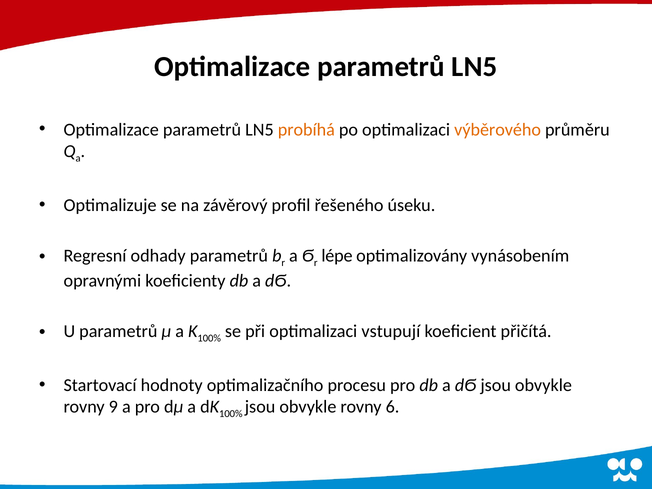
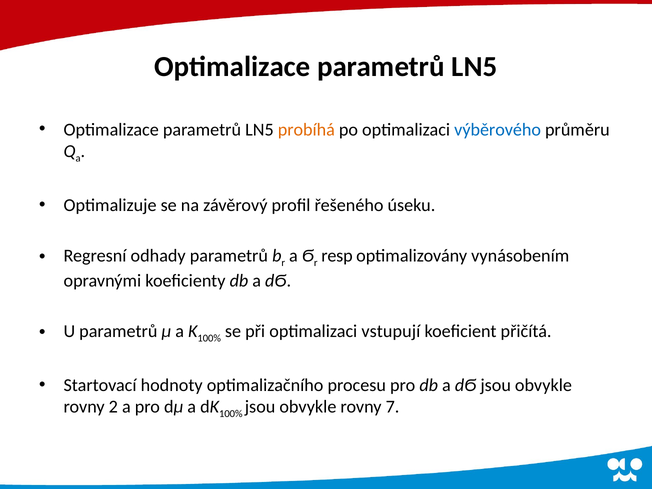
výběrového colour: orange -> blue (498, 130)
lépe: lépe -> resp (337, 256)
9: 9 -> 2 (113, 407)
6: 6 -> 7 (393, 407)
